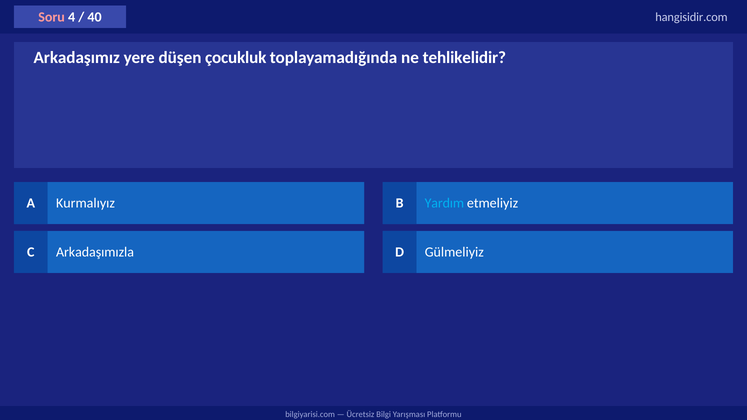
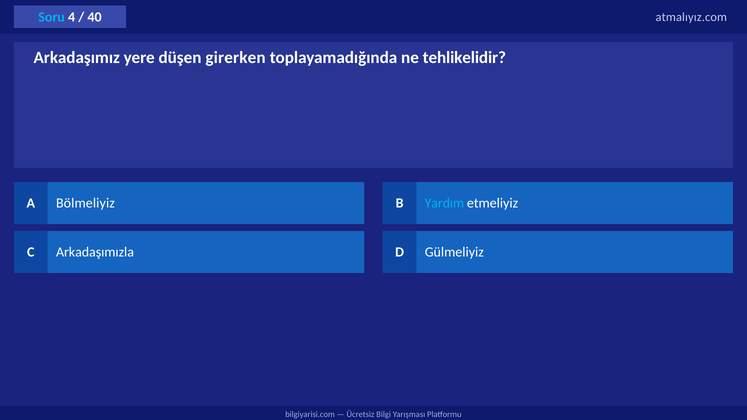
Soru colour: pink -> light blue (52, 17)
hangisidir.com: hangisidir.com -> atmalıyız.com (691, 17)
çocukluk: çocukluk -> girerken (236, 58)
Kurmalıyız: Kurmalıyız -> Bölmeliyiz (85, 203)
